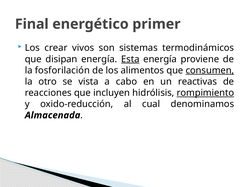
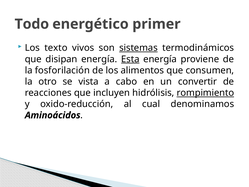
Final: Final -> Todo (32, 24)
crear: crear -> texto (56, 48)
sistemas underline: none -> present (138, 48)
consumen underline: present -> none (210, 70)
reactivas: reactivas -> convertir (197, 81)
Almacenada: Almacenada -> Aminoácidos (53, 115)
